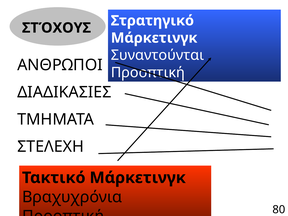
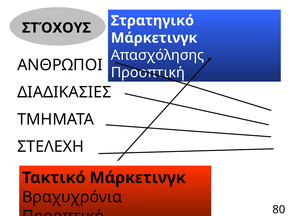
Συναντούνται: Συναντούνται -> Απασχόλησης (158, 55)
